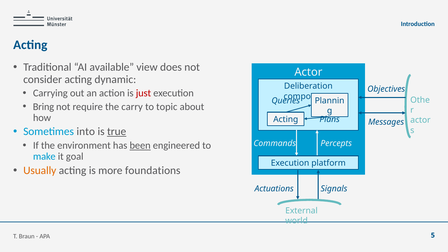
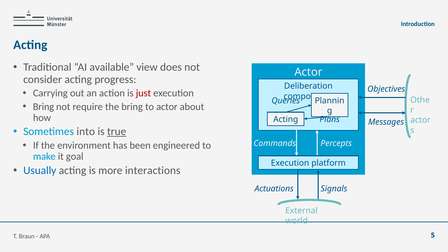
dynamic: dynamic -> progress (115, 79)
the carry: carry -> bring (132, 107)
to topic: topic -> actor (167, 107)
been underline: present -> none (140, 146)
Usually colour: orange -> blue (40, 171)
foundations: foundations -> interactions (153, 171)
